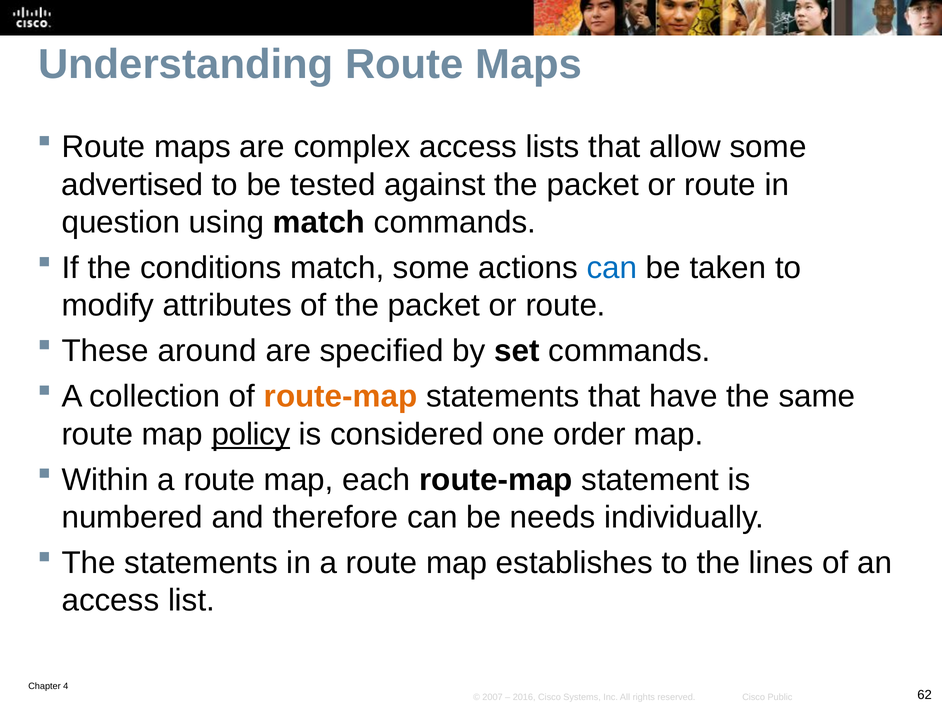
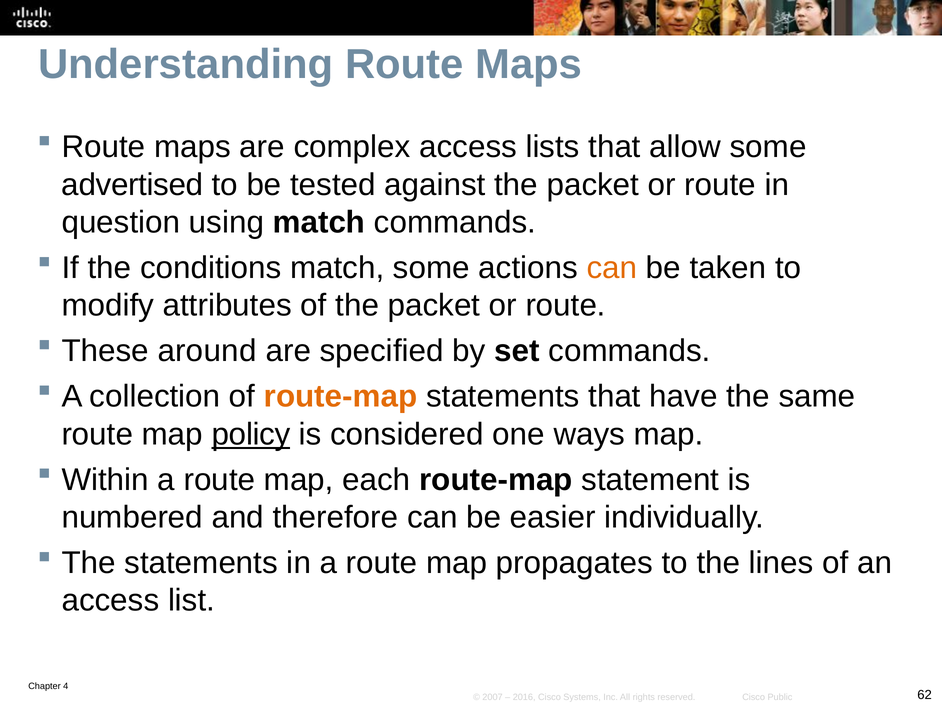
can colour: blue -> orange (612, 268)
order: order -> ways (589, 435)
needs: needs -> easier (553, 518)
establishes: establishes -> propagates (574, 563)
